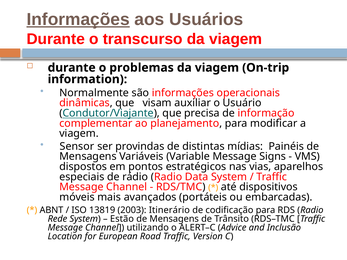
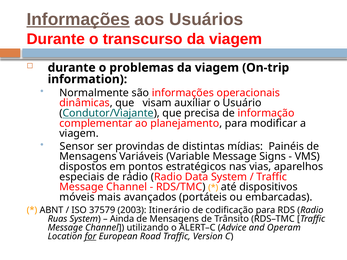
13819: 13819 -> 37579 (102, 210)
Rede: Rede -> Ruas (57, 219)
Estão: Estão -> Ainda (122, 219)
Inclusão: Inclusão -> Operam (284, 228)
for underline: none -> present (90, 237)
